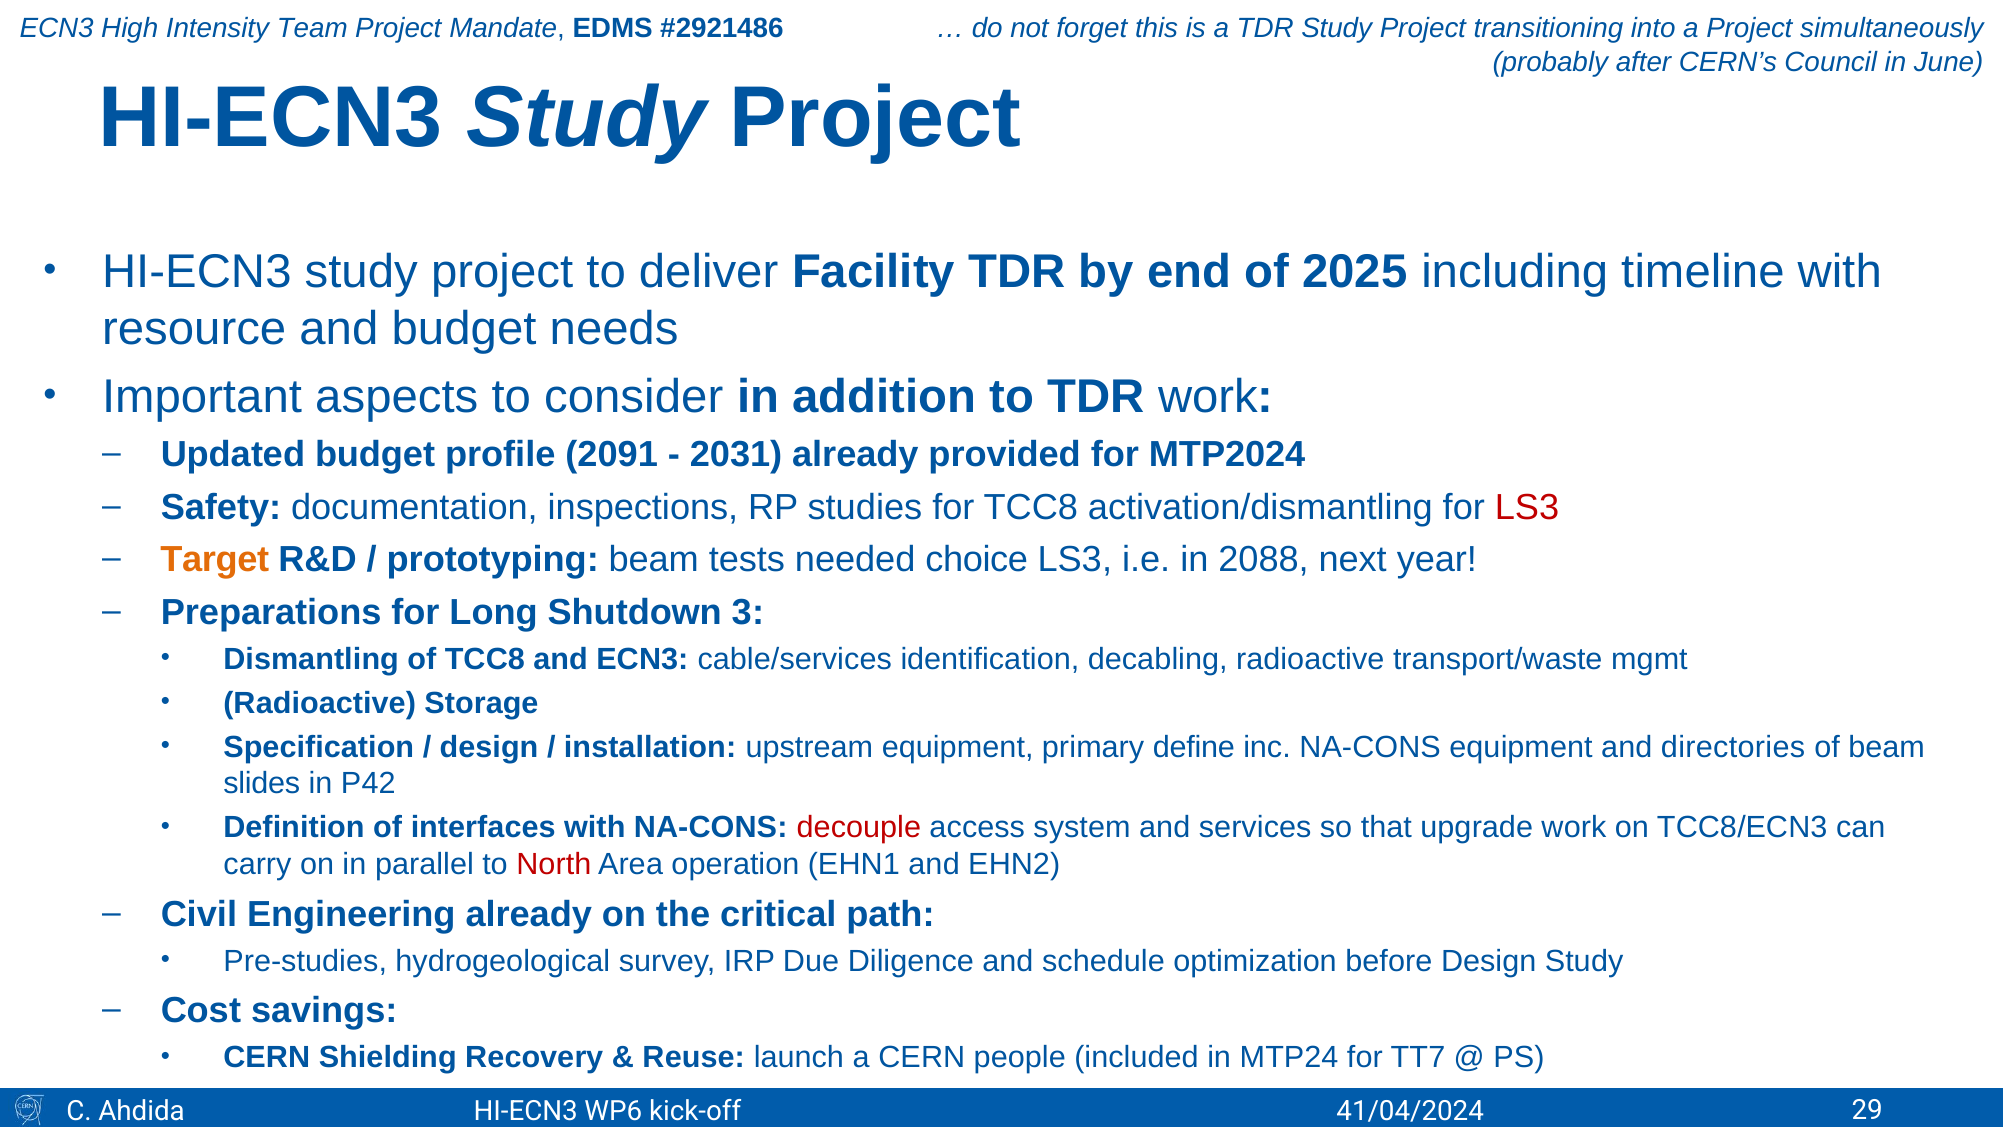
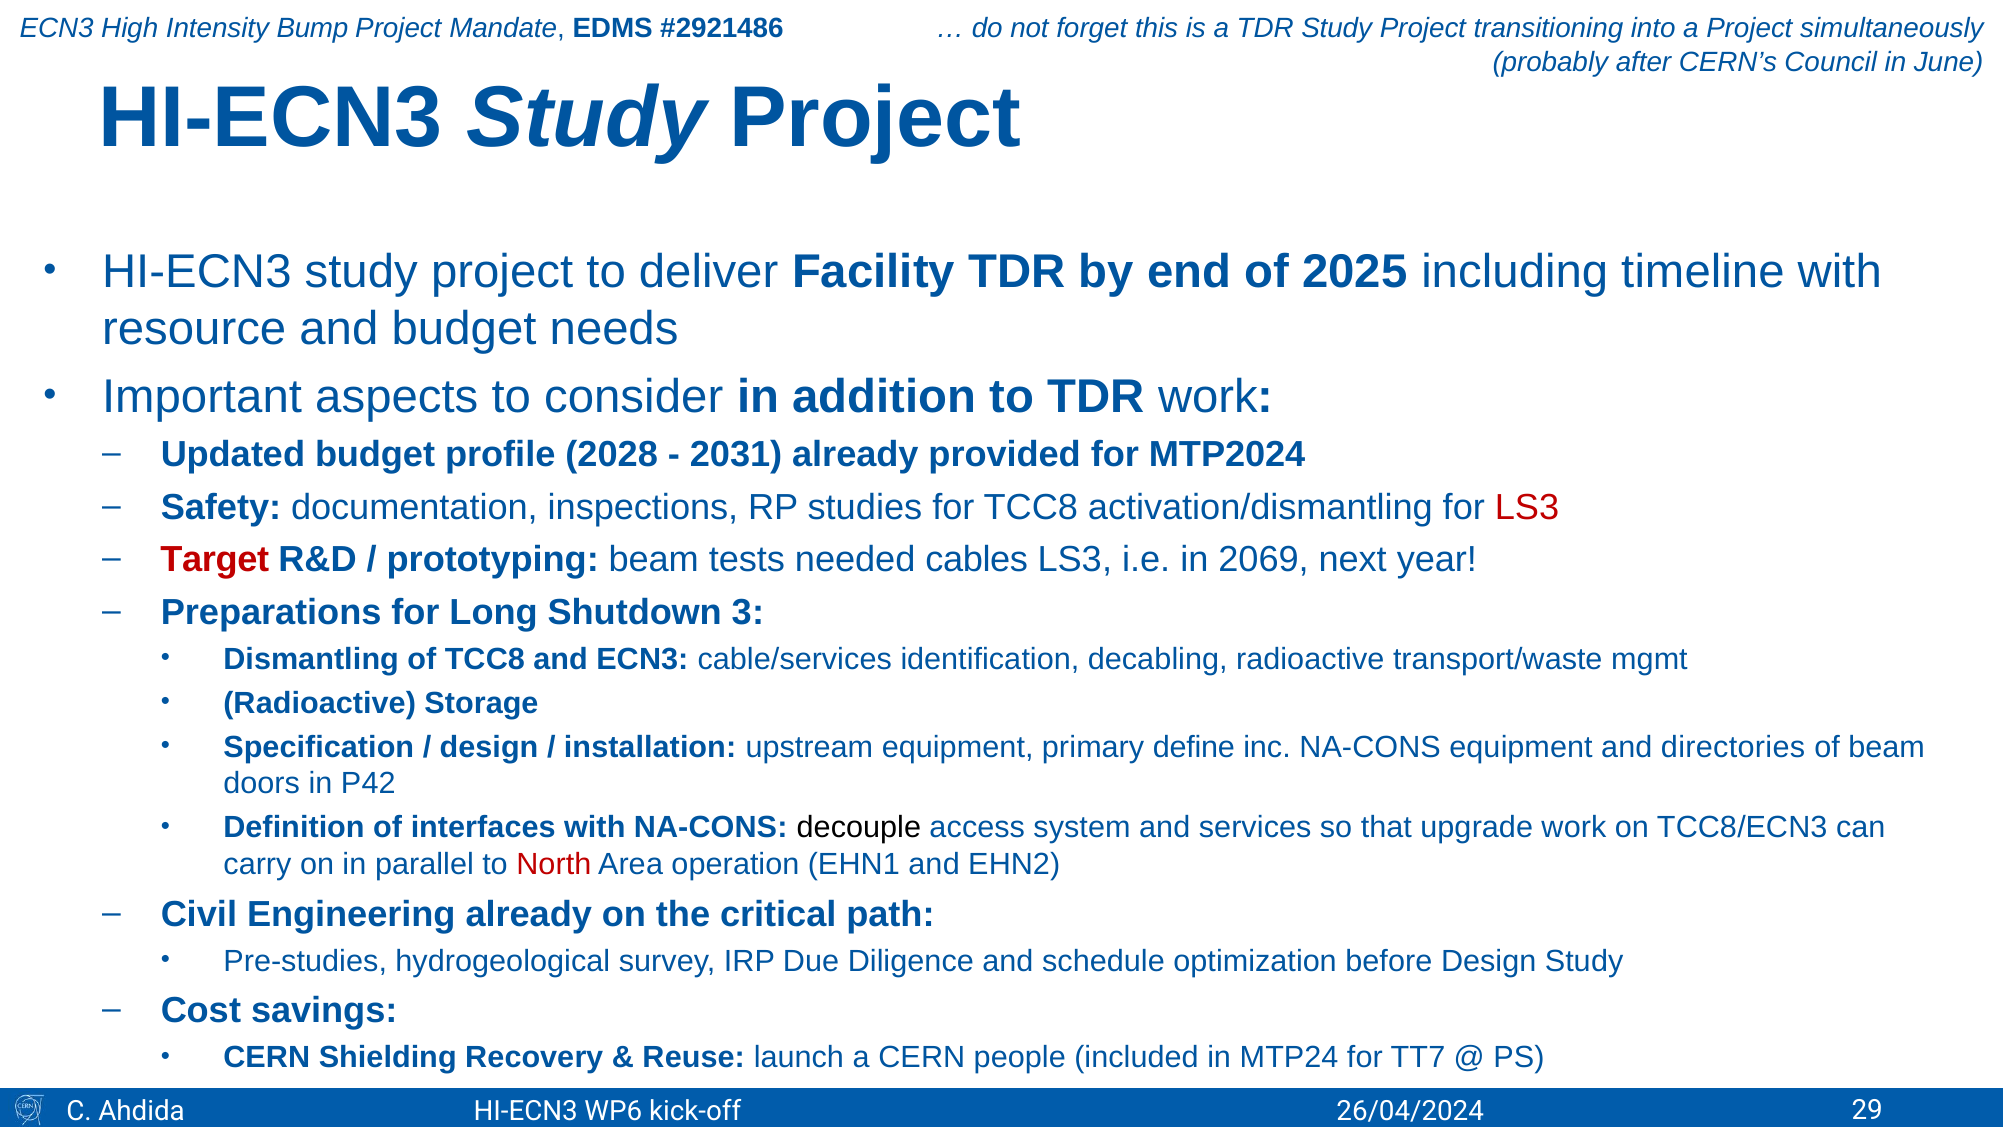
Team: Team -> Bump (312, 28)
2091: 2091 -> 2028 (612, 455)
Target colour: orange -> red (215, 560)
choice: choice -> cables (977, 560)
2088: 2088 -> 2069 (1264, 560)
slides: slides -> doors (262, 784)
decouple colour: red -> black (859, 828)
41/04/2024: 41/04/2024 -> 26/04/2024 (1410, 1111)
